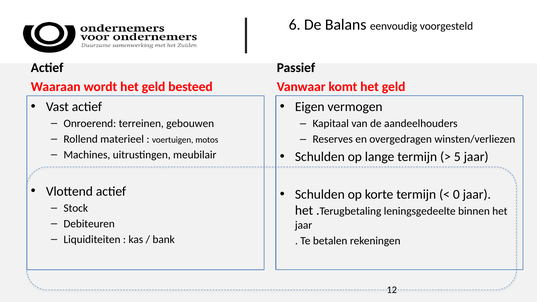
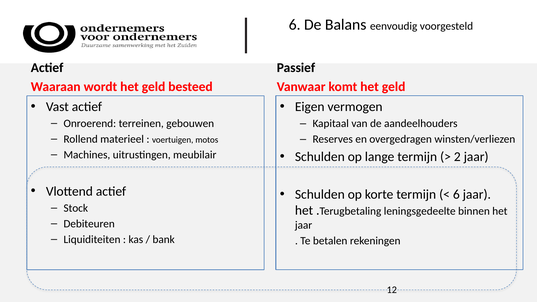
5: 5 -> 2 (457, 157)
0: 0 -> 6 (456, 194)
